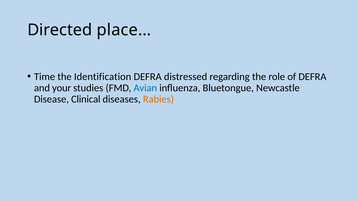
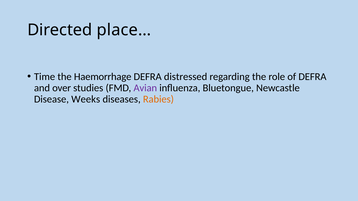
Identification: Identification -> Haemorrhage (103, 77)
your: your -> over (62, 88)
Avian colour: blue -> purple (145, 88)
Clinical: Clinical -> Weeks (86, 99)
